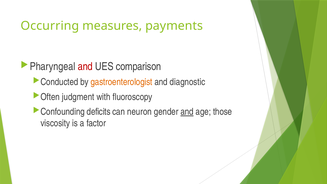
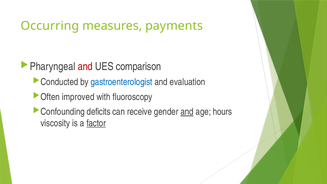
gastroenterologist colour: orange -> blue (122, 82)
diagnostic: diagnostic -> evaluation (188, 82)
judgment: judgment -> improved (78, 97)
neuron: neuron -> receive (139, 112)
those: those -> hours (223, 112)
factor underline: none -> present (96, 123)
